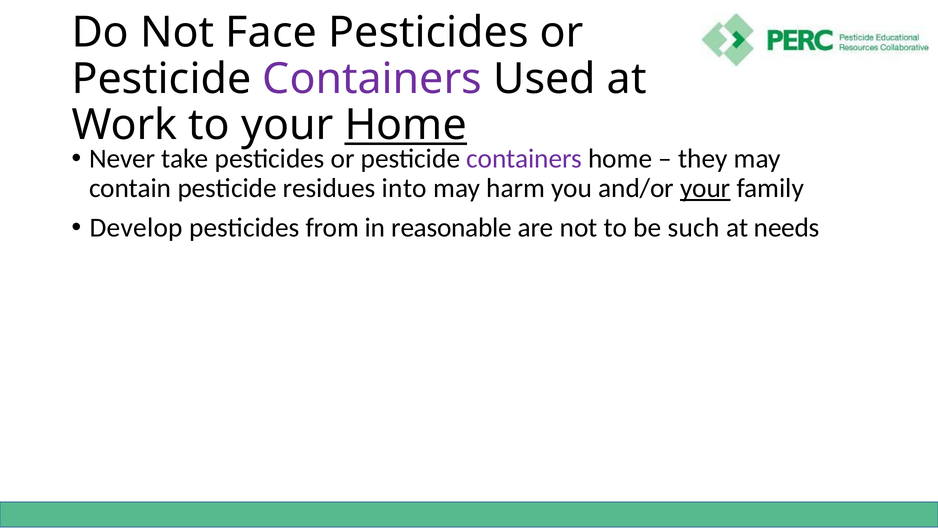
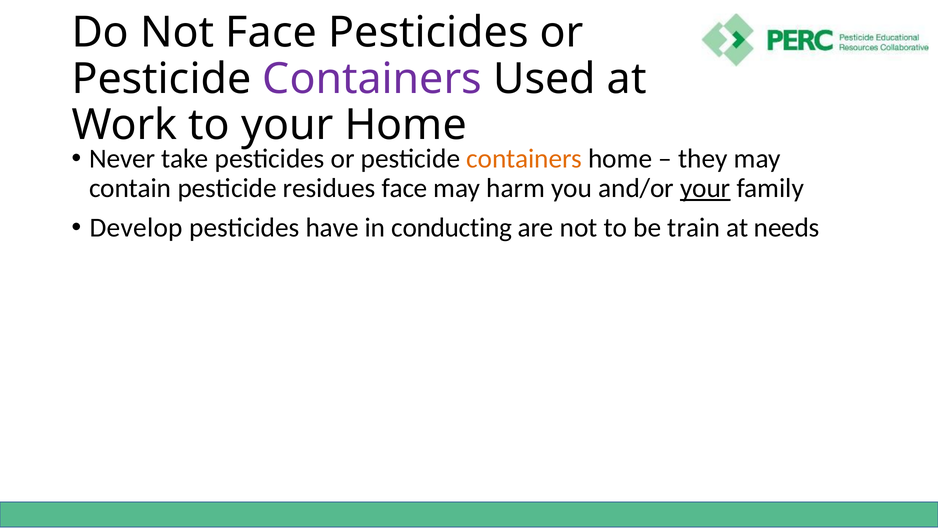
Home underline: present -> none (406, 125)
containers colour: purple -> orange (524, 159)
residues into: into -> face (405, 188)
from: from -> have (332, 227)
reasonable: reasonable -> conducting (452, 227)
such: such -> train (694, 227)
